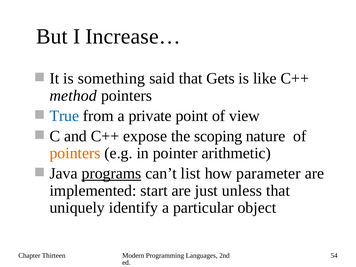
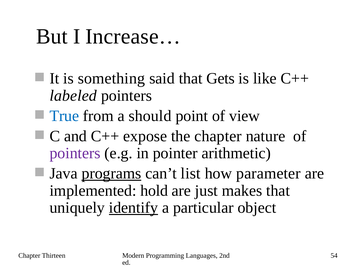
method: method -> labeled (73, 96)
private: private -> should (150, 116)
the scoping: scoping -> chapter (218, 136)
pointers colour: orange -> purple (75, 153)
start: start -> hold (154, 191)
unless: unless -> makes (242, 191)
identify underline: none -> present (133, 208)
